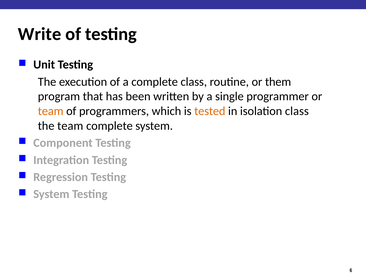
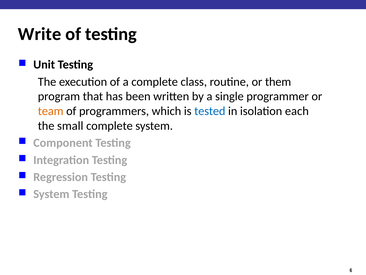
tested colour: orange -> blue (210, 111)
isolation class: class -> each (297, 111)
the team: team -> small (70, 126)
